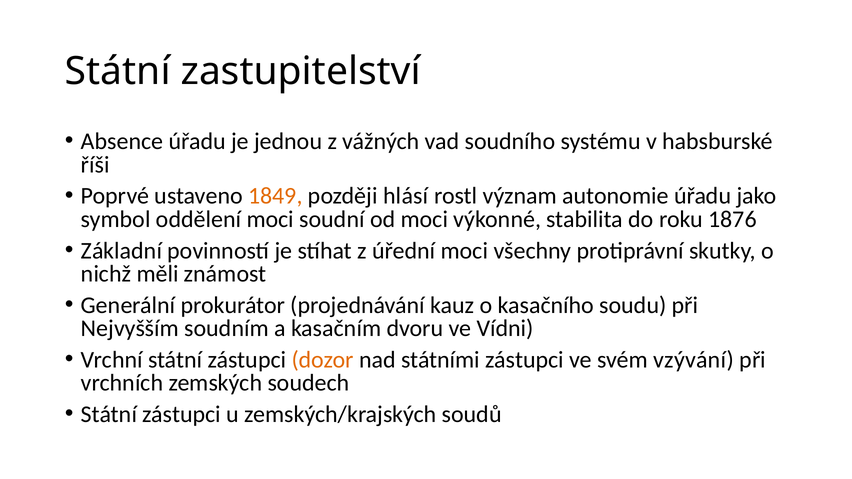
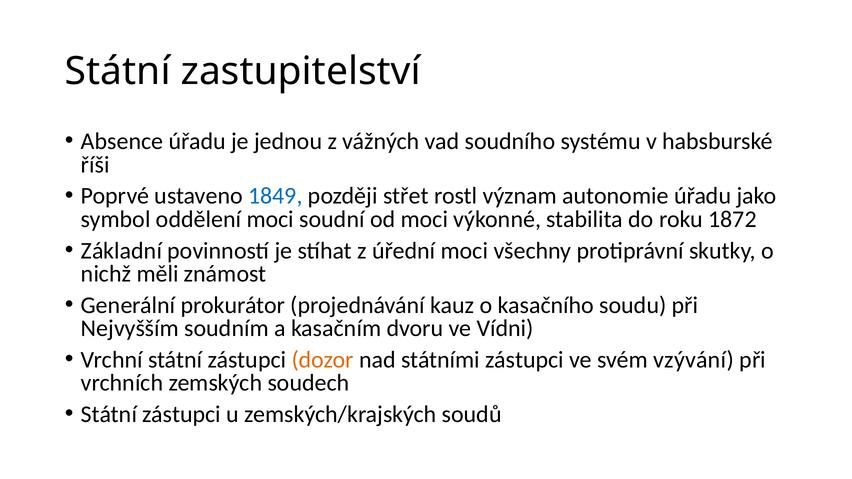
1849 colour: orange -> blue (275, 196)
hlásí: hlásí -> střet (406, 196)
1876: 1876 -> 1872 (732, 219)
